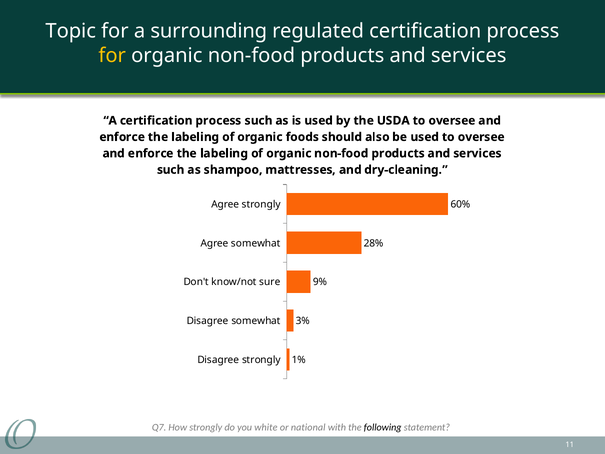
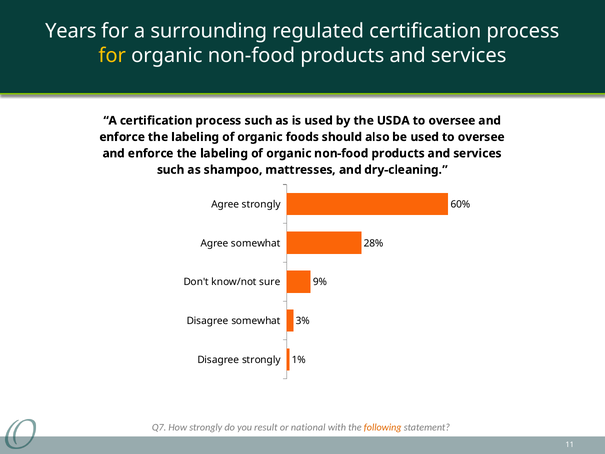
Topic: Topic -> Years (71, 31)
white: white -> result (266, 427)
following colour: black -> orange (383, 427)
